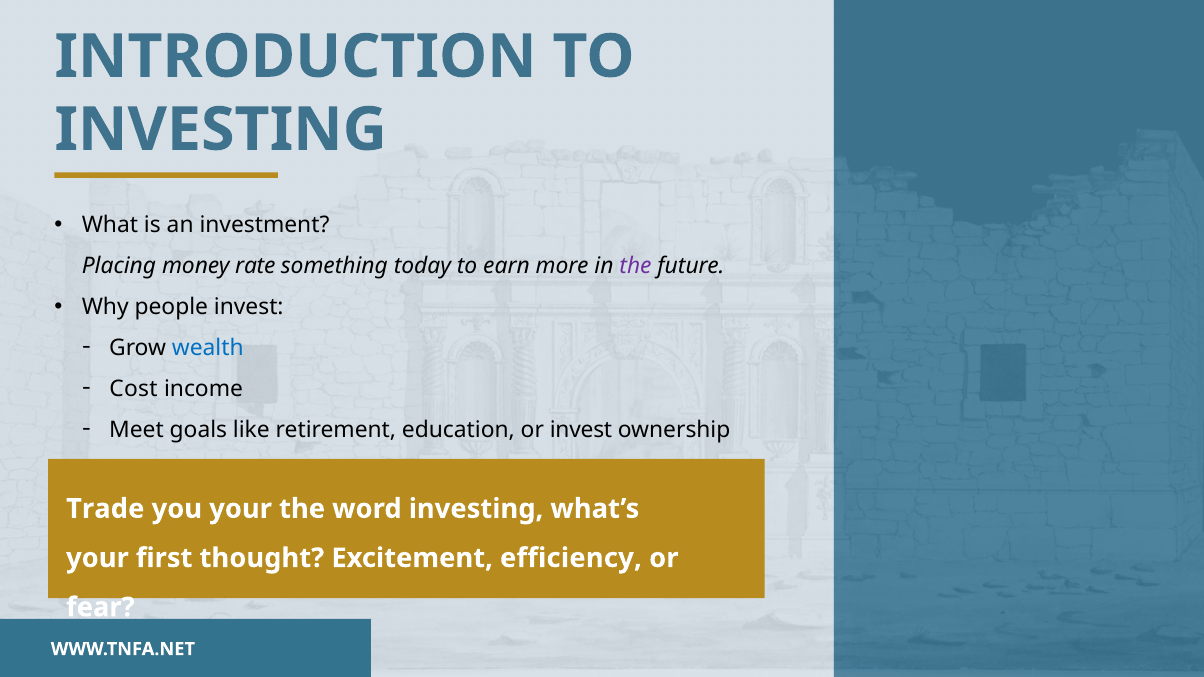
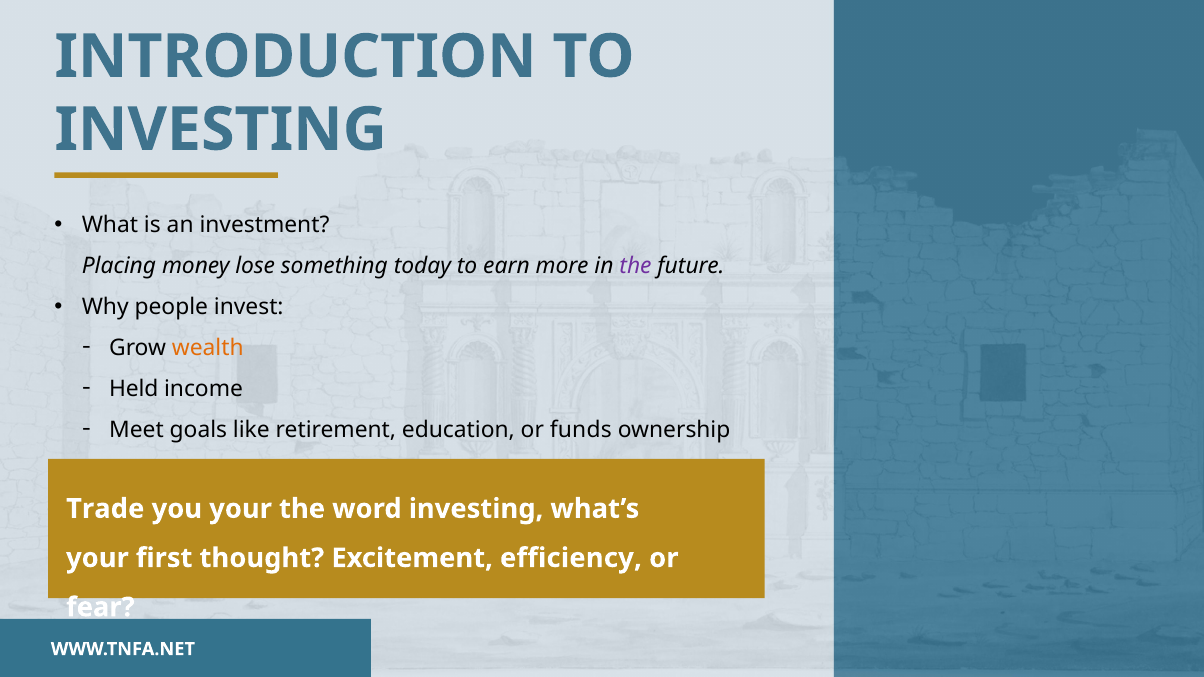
rate: rate -> lose (255, 266)
wealth colour: blue -> orange (208, 348)
Cost: Cost -> Held (134, 389)
or invest: invest -> funds (581, 430)
